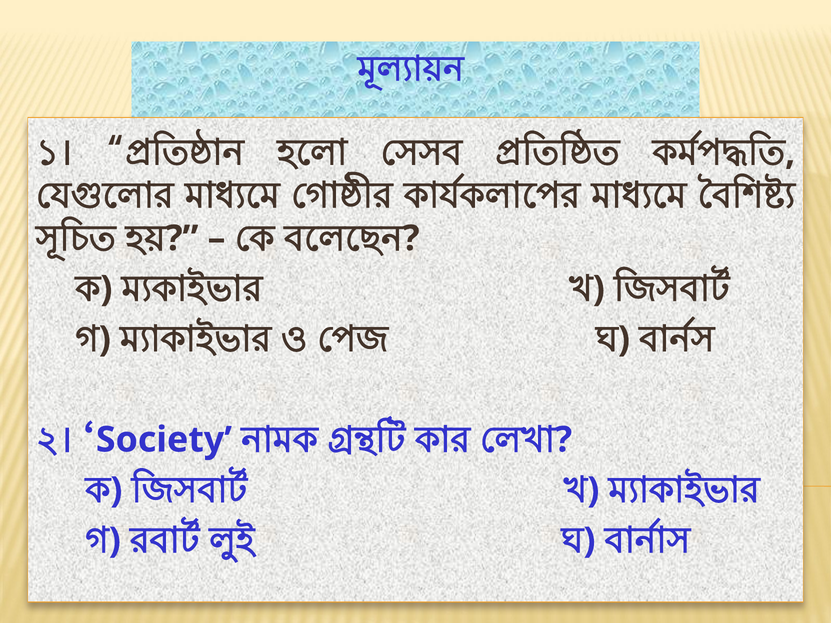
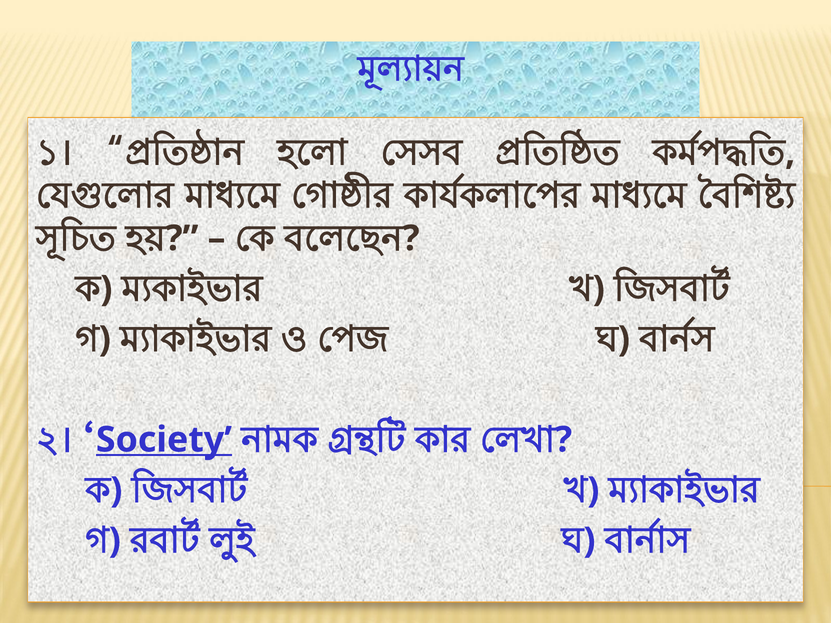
Society underline: none -> present (164, 440)
